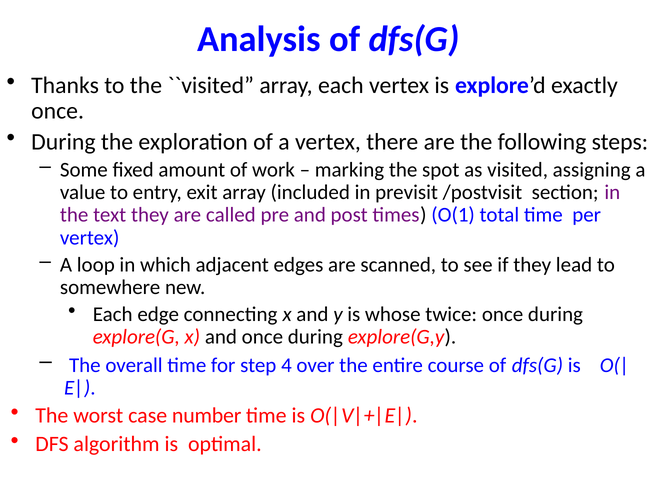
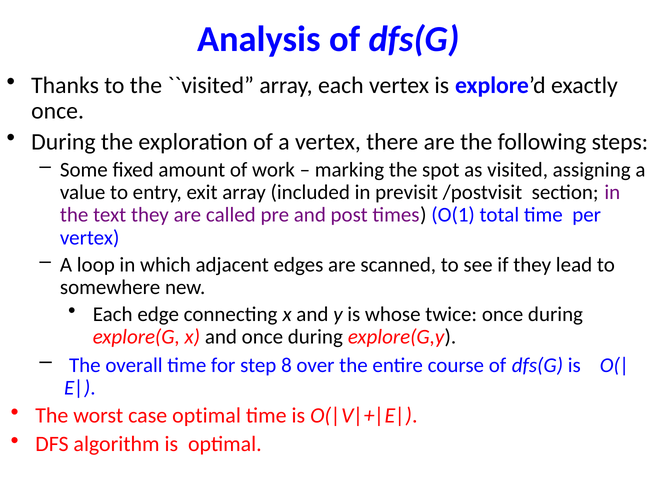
4: 4 -> 8 (286, 365)
case number: number -> optimal (207, 416)
